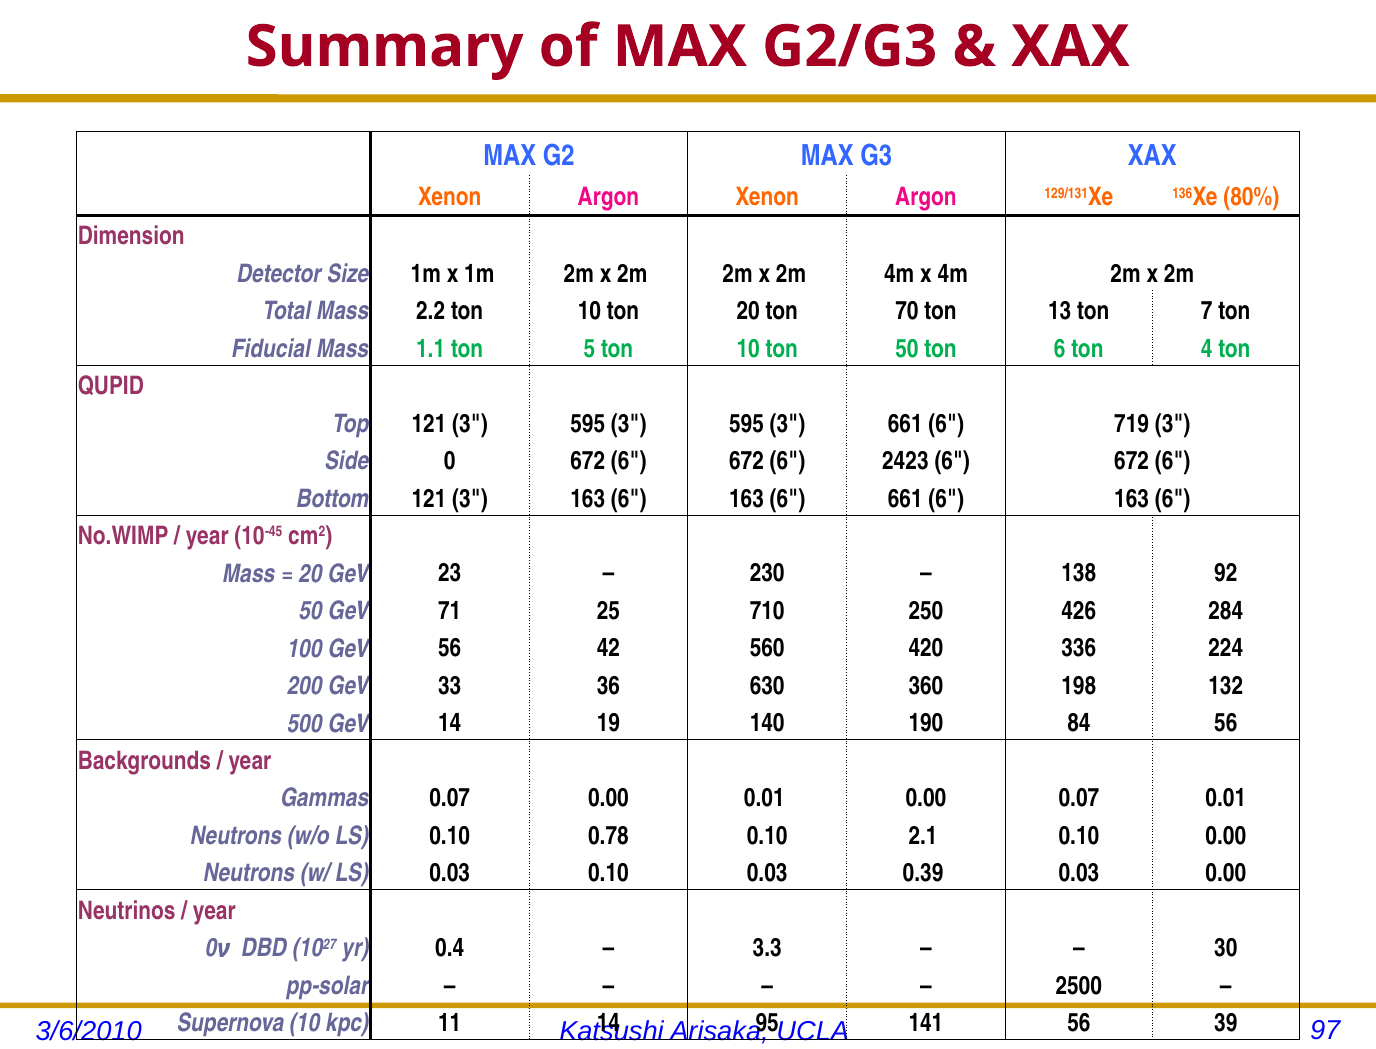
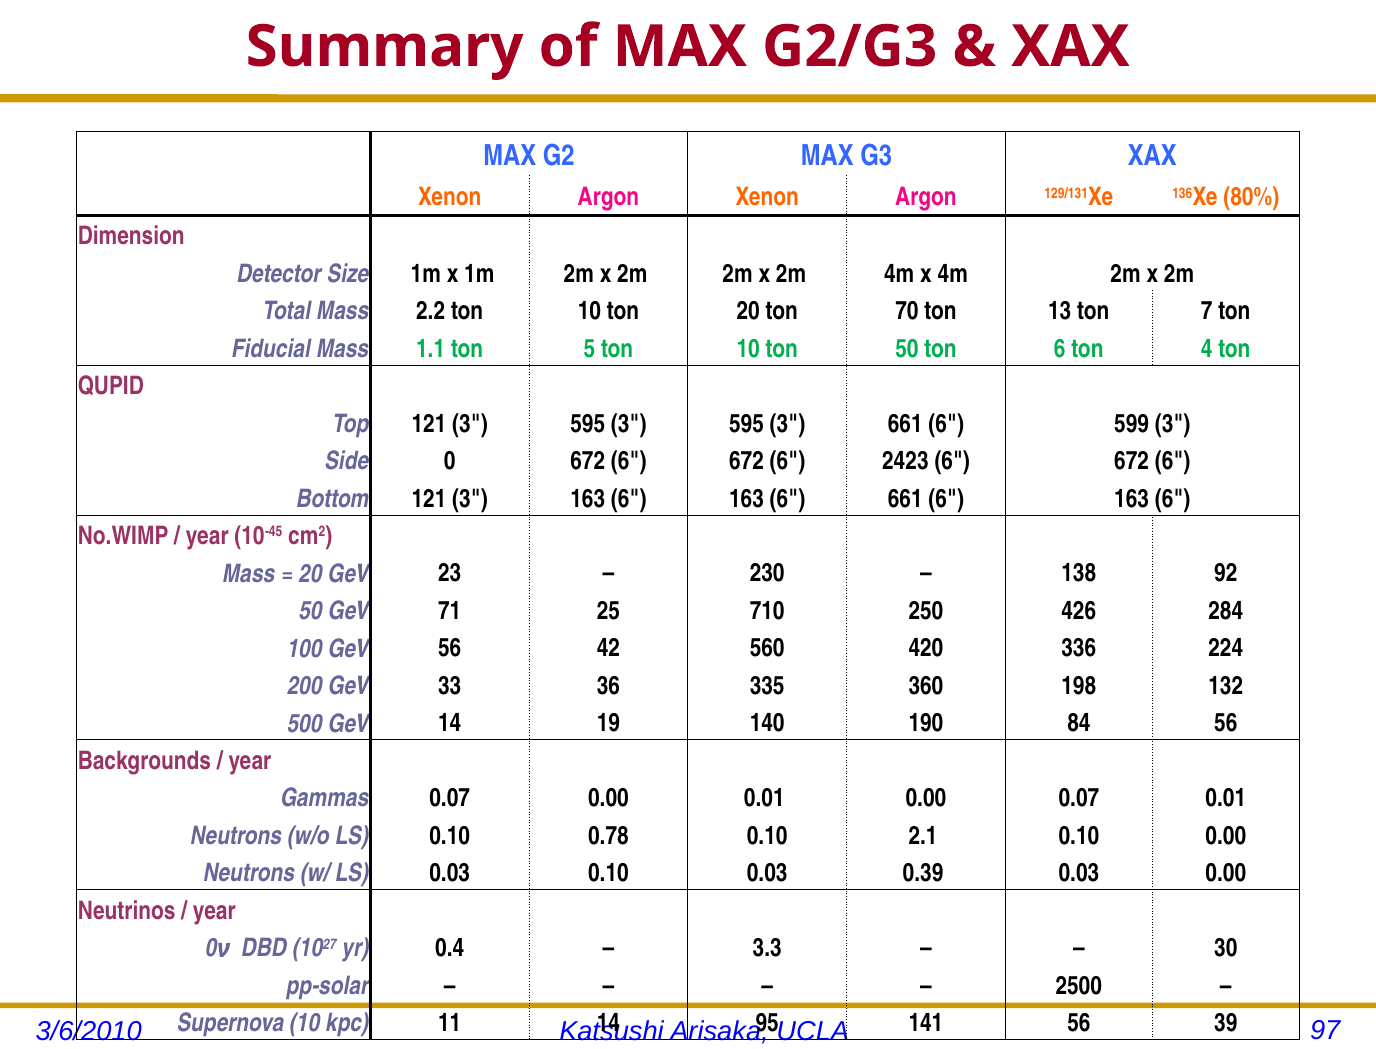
719: 719 -> 599 (1132, 423)
630: 630 -> 335 (767, 686)
